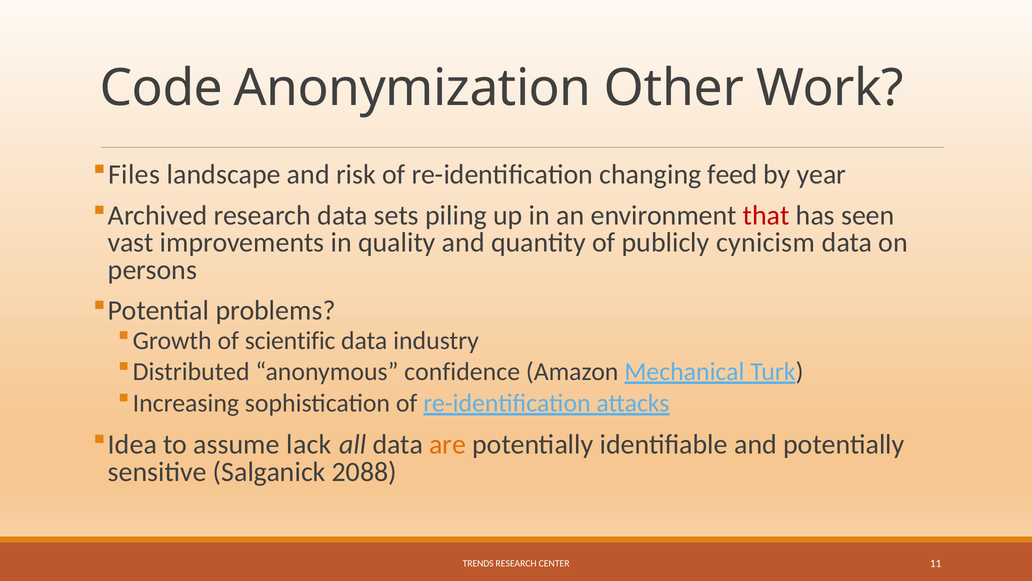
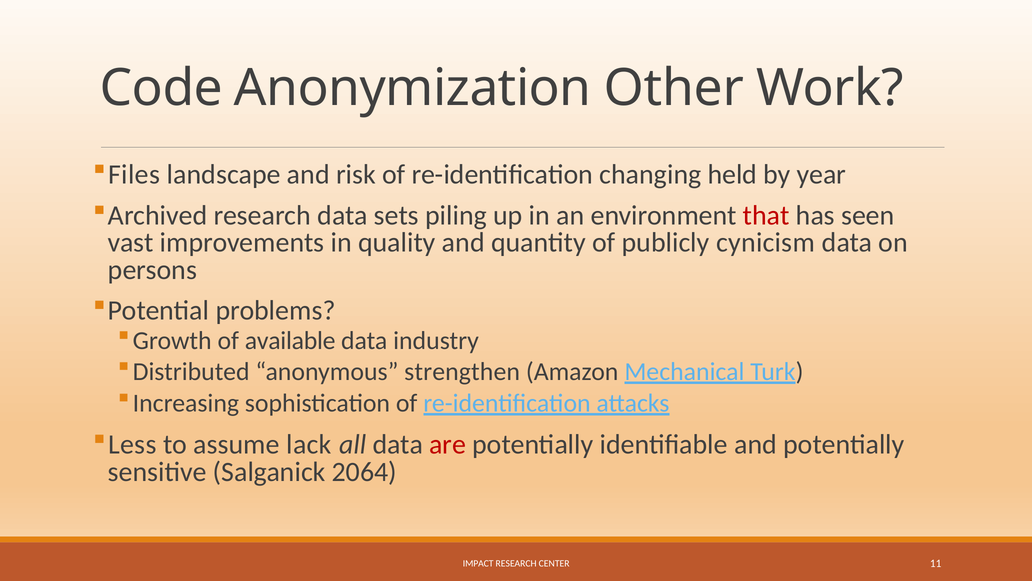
feed: feed -> held (732, 175)
scientific: scientific -> available (290, 340)
confidence: confidence -> strengthen (462, 371)
Idea: Idea -> Less (132, 444)
are colour: orange -> red (448, 444)
2088: 2088 -> 2064 (364, 471)
TRENDS: TRENDS -> IMPACT (478, 563)
